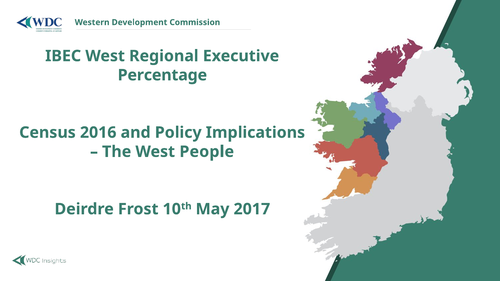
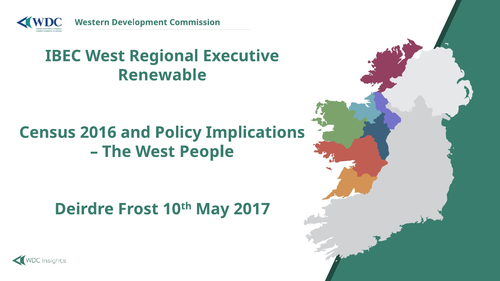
Percentage: Percentage -> Renewable (162, 75)
